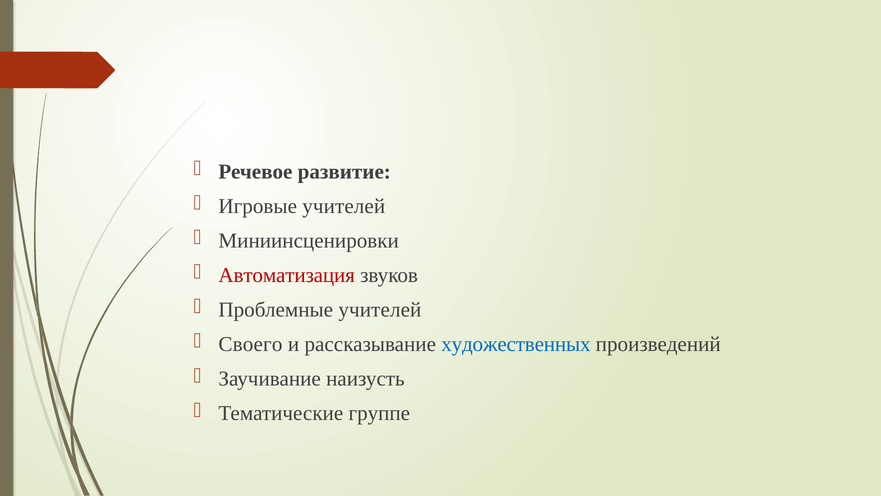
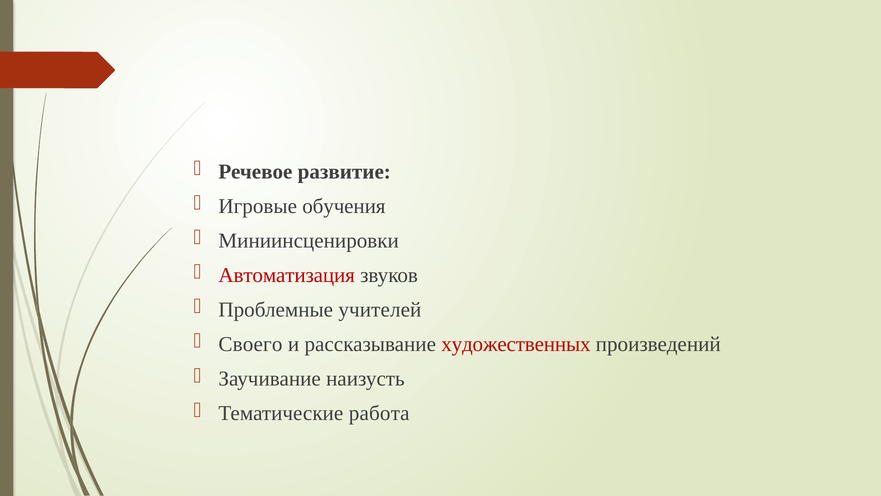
Игровые учителей: учителей -> обучения (344, 206)
художественных colour: blue -> red (516, 344)
группе: группе -> работа (379, 413)
